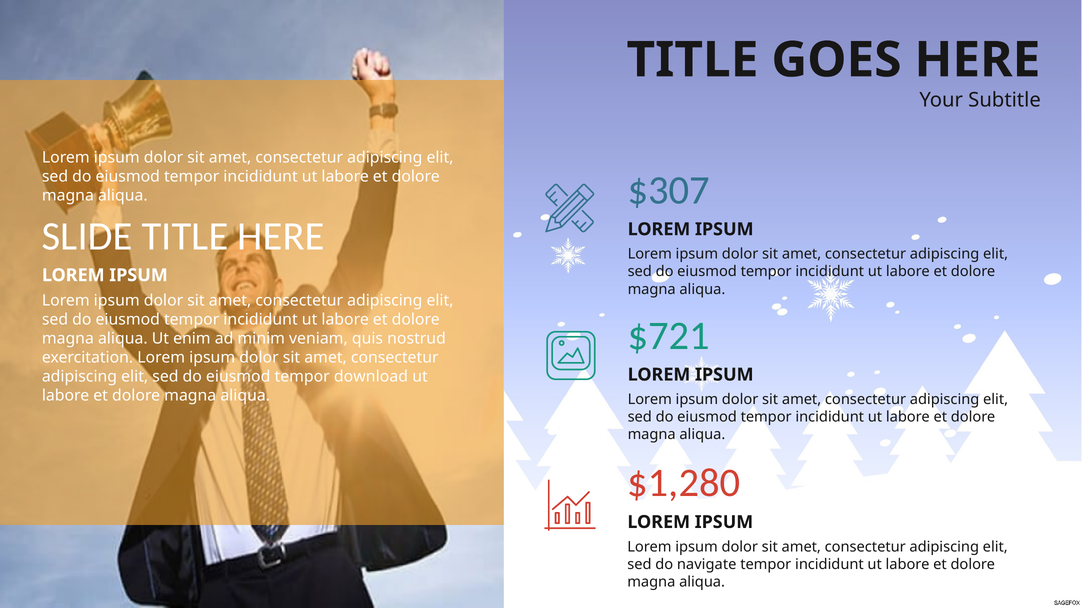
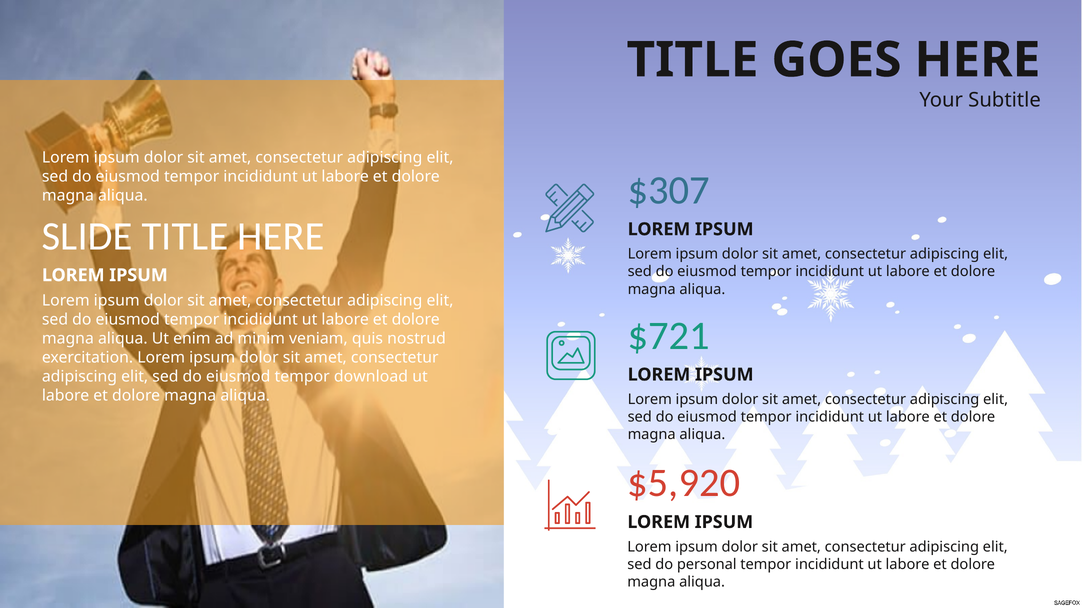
$1,280: $1,280 -> $5,920 (684, 484)
navigate: navigate -> personal (707, 565)
